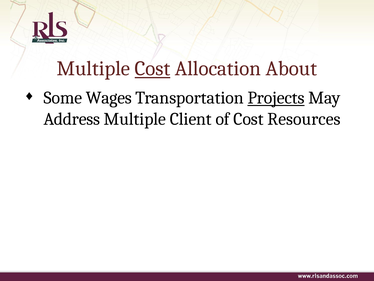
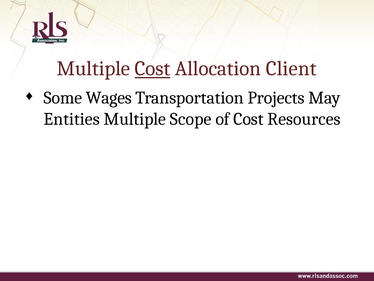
About: About -> Client (291, 68)
Projects underline: present -> none (276, 98)
Address: Address -> Entities (72, 119)
Client: Client -> Scope (191, 119)
